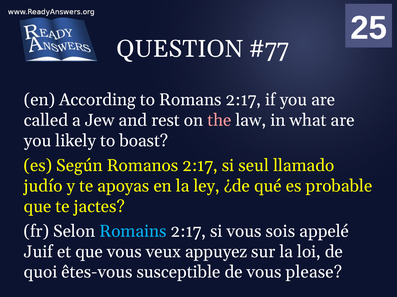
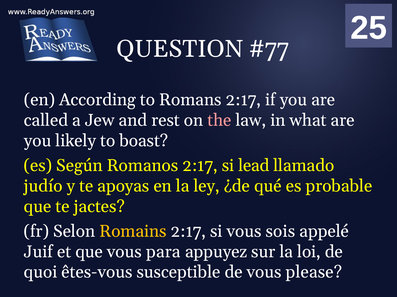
seul: seul -> lead (254, 166)
Romains colour: light blue -> yellow (133, 232)
veux: veux -> para (163, 252)
